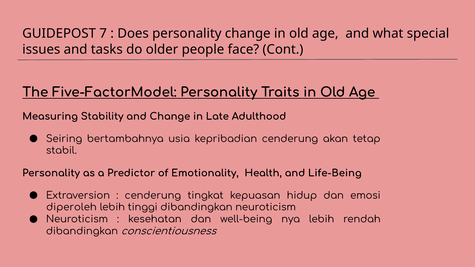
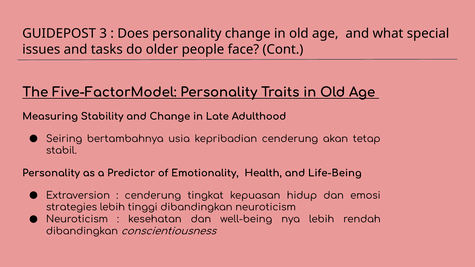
7: 7 -> 3 (103, 34)
diperoleh: diperoleh -> strategies (72, 208)
